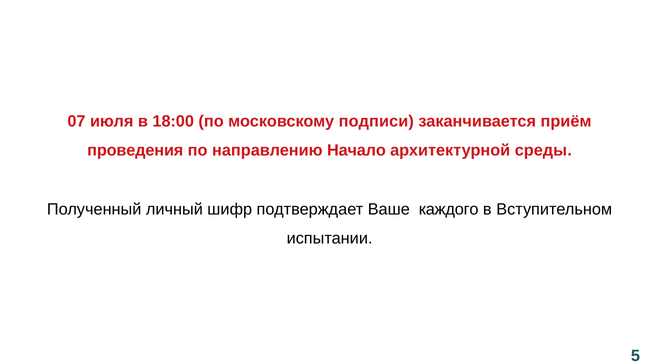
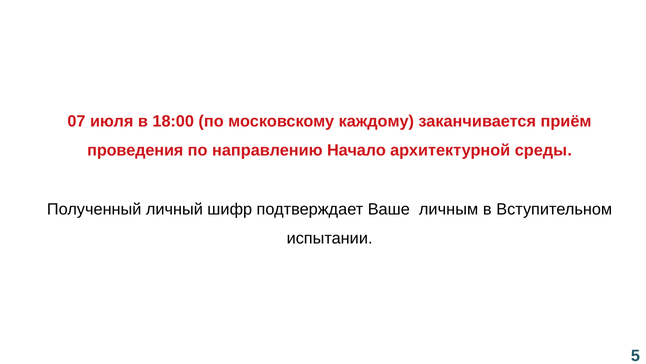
подписи: подписи -> каждому (376, 121)
каждого: каждого -> личным (449, 209)
